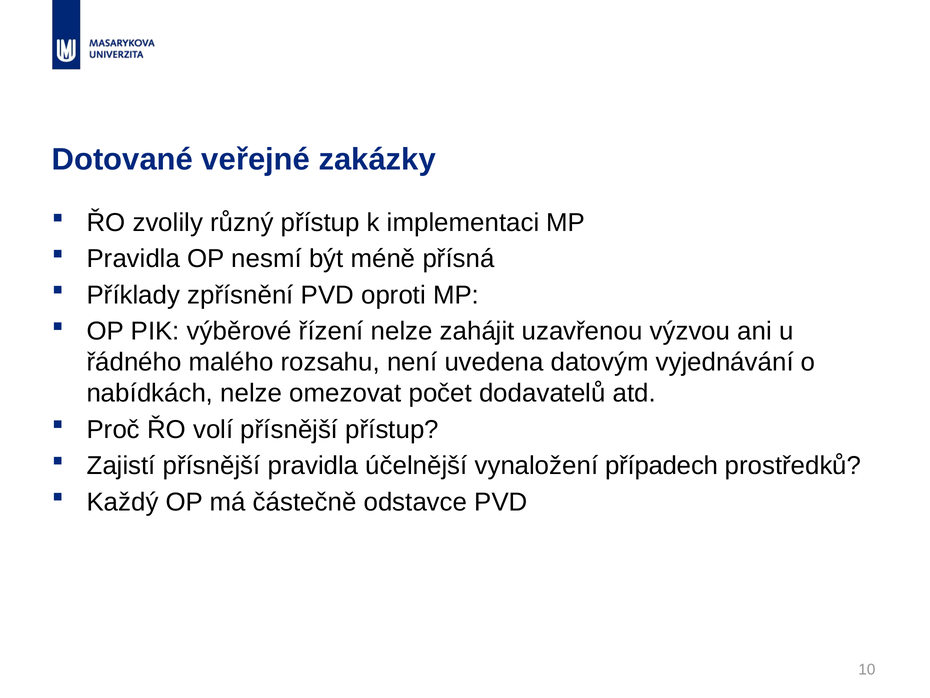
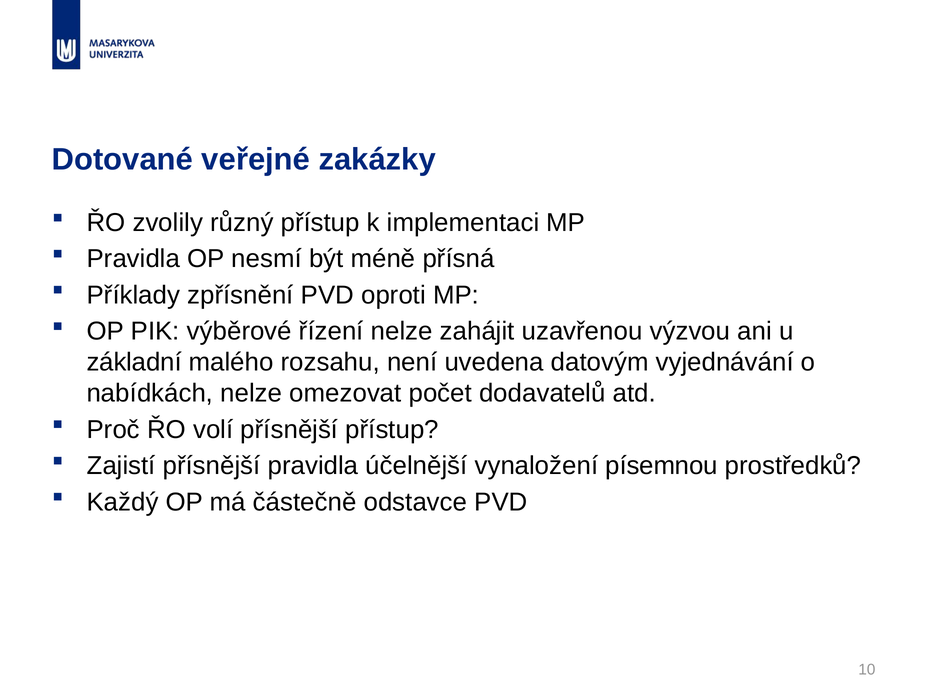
řádného: řádného -> základní (134, 362)
případech: případech -> písemnou (662, 465)
